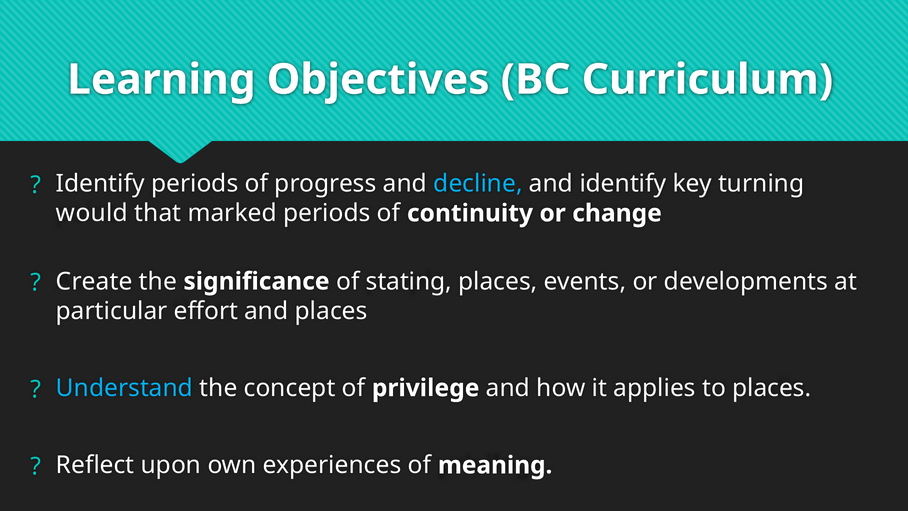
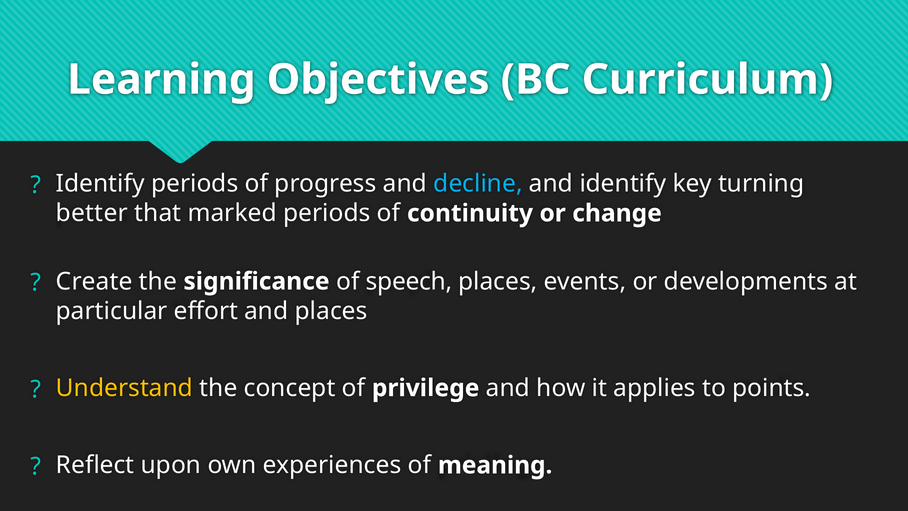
would: would -> better (92, 213)
stating: stating -> speech (409, 281)
Understand colour: light blue -> yellow (124, 388)
to places: places -> points (772, 388)
